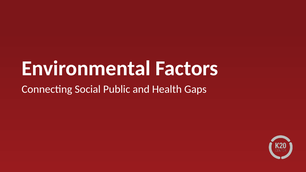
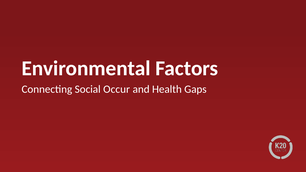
Public: Public -> Occur (117, 89)
